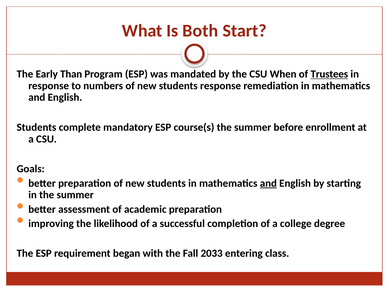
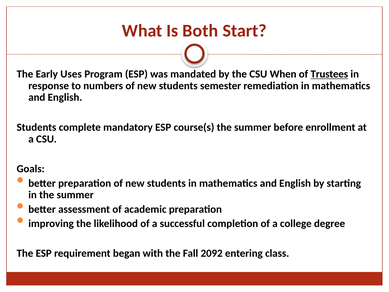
Than: Than -> Uses (71, 74)
students response: response -> semester (221, 86)
and underline: present -> none (268, 183)
2033: 2033 -> 2092 (212, 253)
